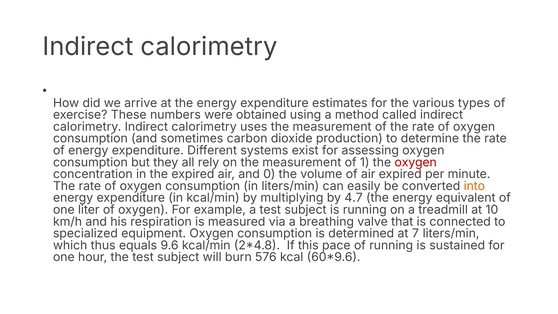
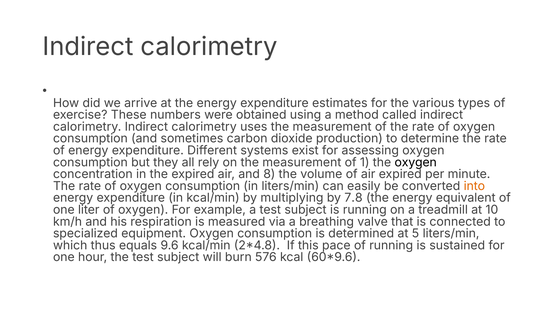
oxygen colour: red -> black (416, 162)
0: 0 -> 8 (269, 174)
4.7: 4.7 -> 7.8 (353, 198)
7: 7 -> 5 (415, 233)
